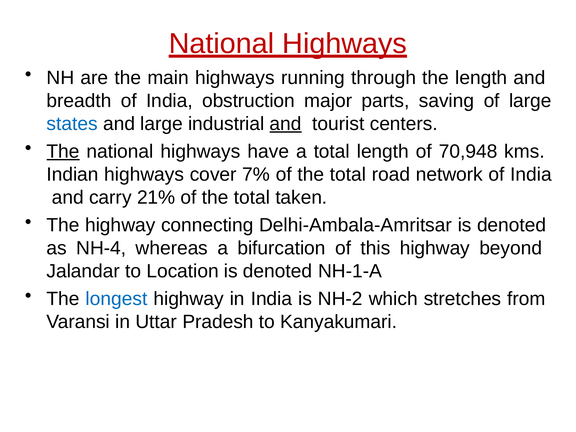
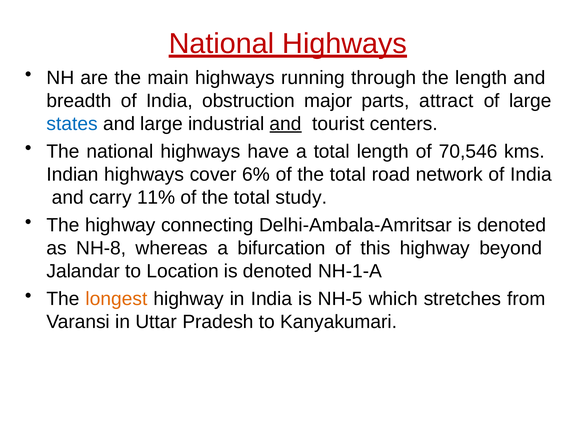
saving: saving -> attract (446, 101)
The underline: present -> none (63, 151)
70,948: 70,948 -> 70,546 (468, 151)
7%: 7% -> 6% (256, 174)
21%: 21% -> 11% (156, 197)
taken: taken -> study (301, 197)
NH-4: NH-4 -> NH-8 (101, 248)
longest colour: blue -> orange (117, 299)
NH-2: NH-2 -> NH-5 (340, 299)
